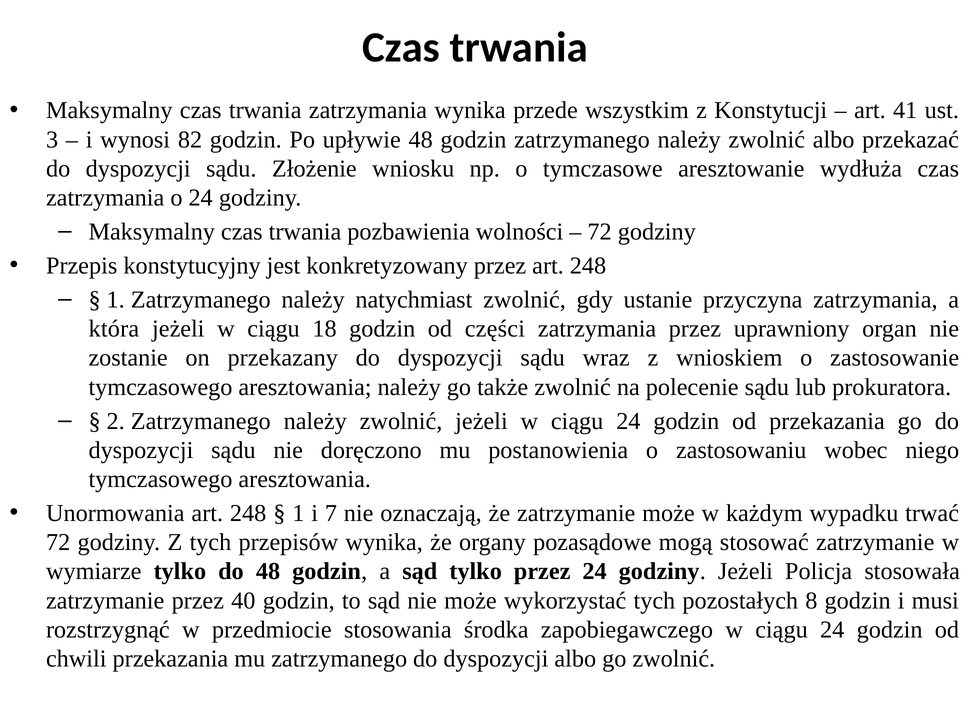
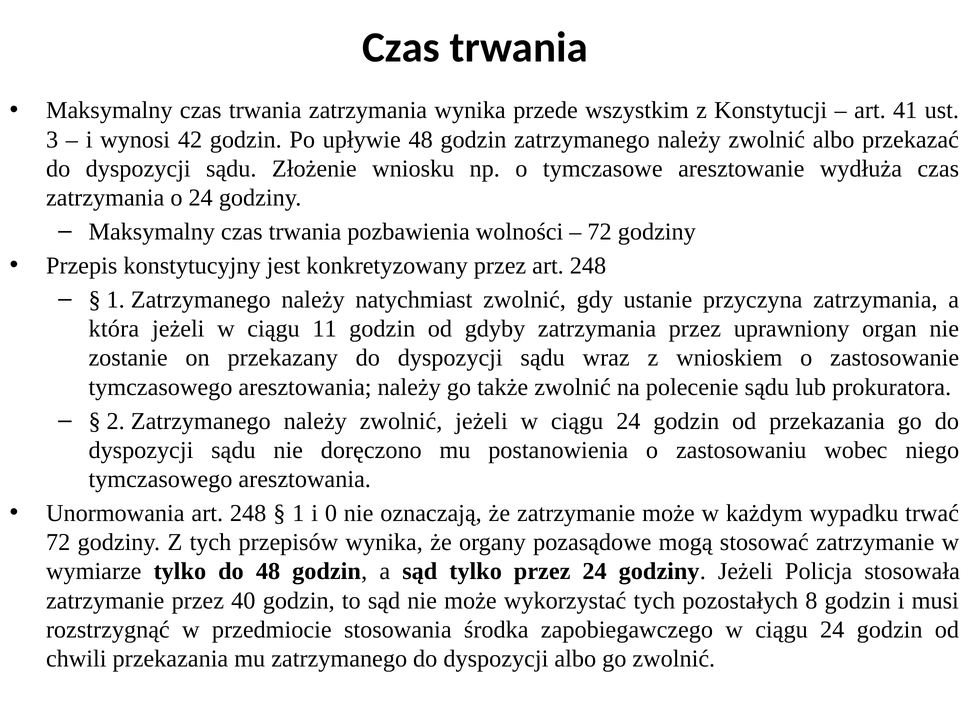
82: 82 -> 42 (190, 139)
18: 18 -> 11 (325, 329)
części: części -> gdyby (495, 329)
7: 7 -> 0 (331, 513)
